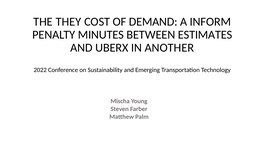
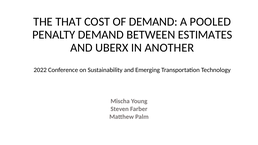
THEY: THEY -> THAT (68, 22)
INFORM: INFORM -> POOLED (210, 22)
PENALTY MINUTES: MINUTES -> DEMAND (101, 35)
